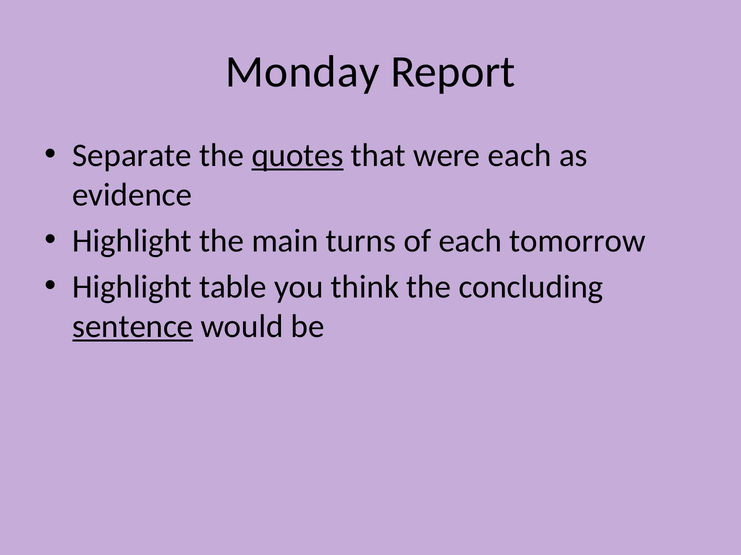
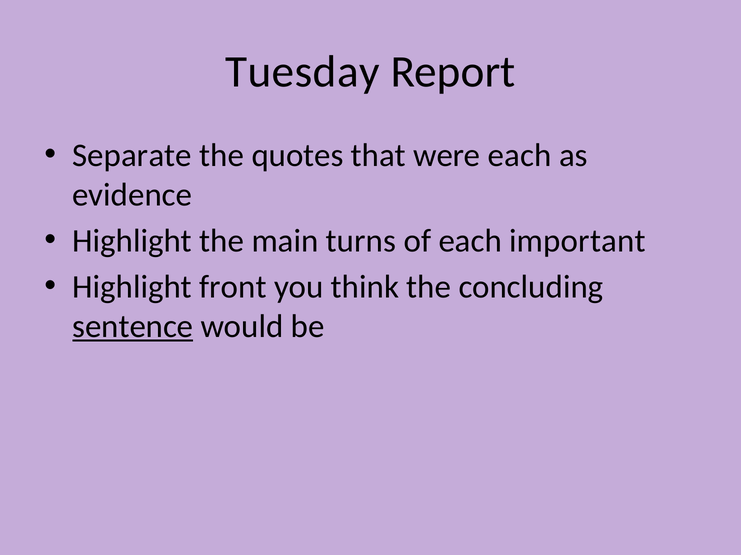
Monday: Monday -> Tuesday (302, 72)
quotes underline: present -> none (298, 155)
tomorrow: tomorrow -> important (577, 241)
table: table -> front (233, 287)
